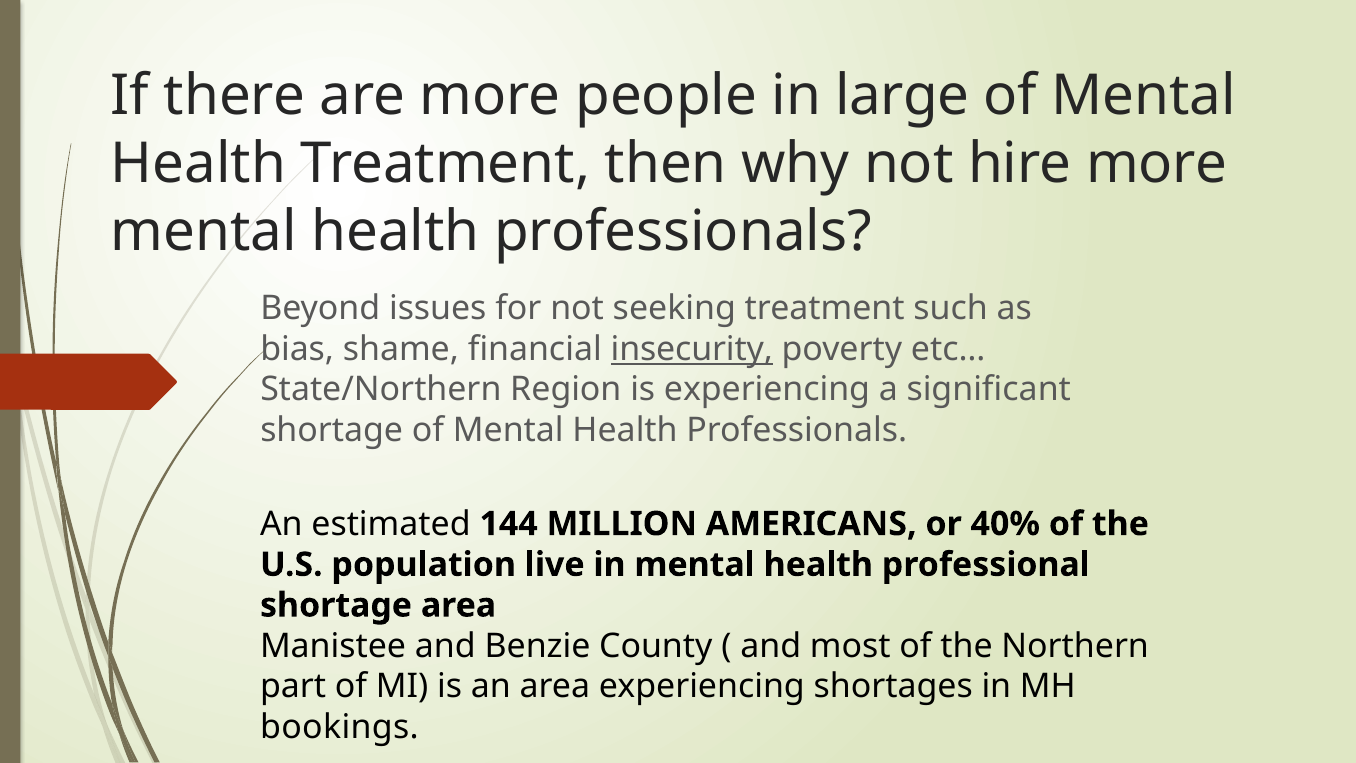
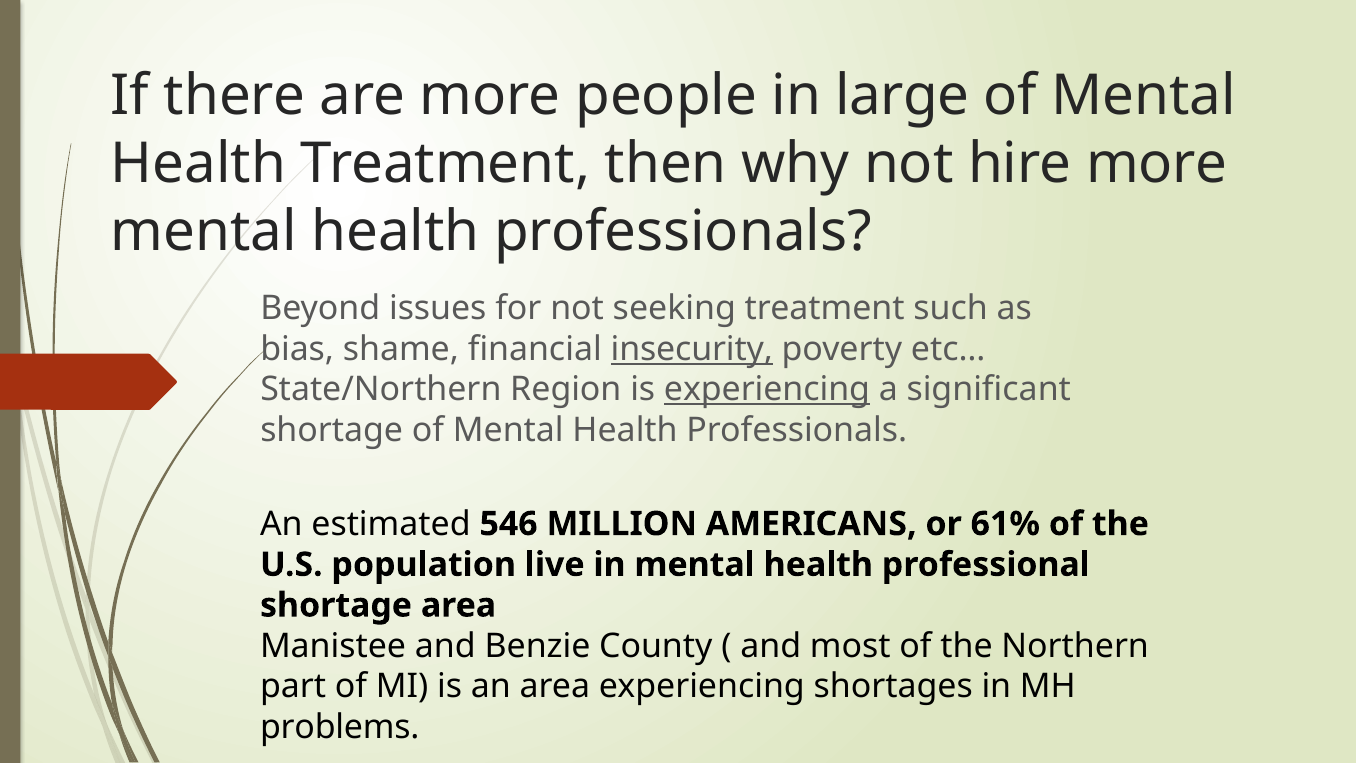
experiencing underline: none -> present (767, 390)
144: 144 -> 546 (509, 524)
40%: 40% -> 61% (1005, 524)
bookings: bookings -> problems (340, 727)
